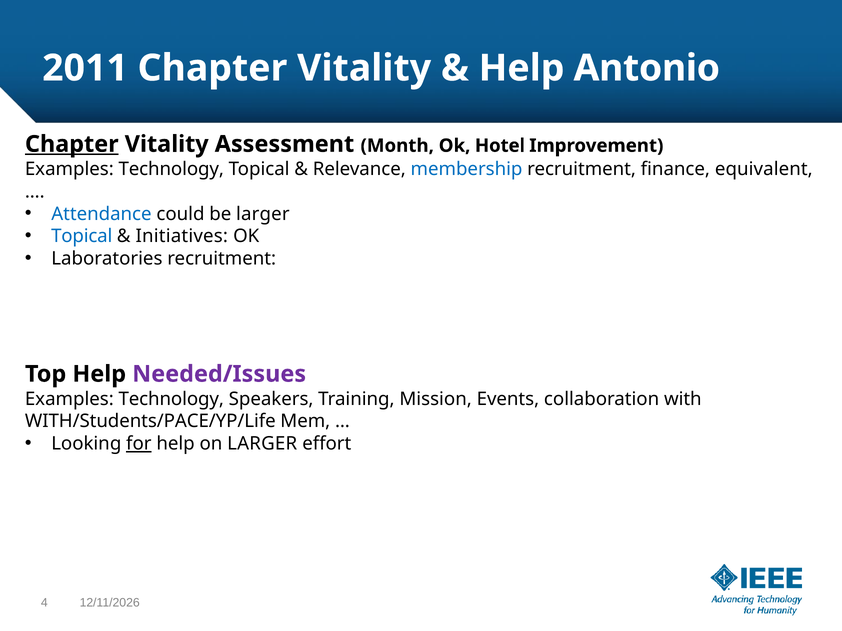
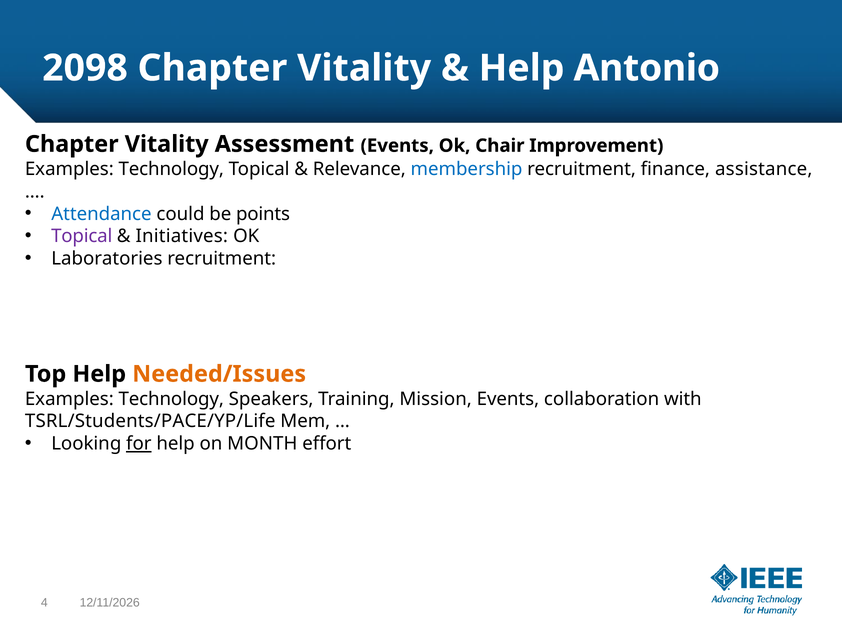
2011: 2011 -> 2098 (85, 68)
Chapter underline: present -> none (72, 144)
Assessment Month: Month -> Events (397, 146)
Hotel: Hotel -> Chair (500, 146)
equivalent: equivalent -> assistance (764, 169)
be larger: larger -> points (263, 214)
Topical colour: blue -> purple (82, 236)
Needed/Issues colour: purple -> orange (219, 374)
WITH/Students/PACE/YP/Life: WITH/Students/PACE/YP/Life -> TSRL/Students/PACE/YP/Life (150, 422)
on LARGER: LARGER -> MONTH (262, 444)
